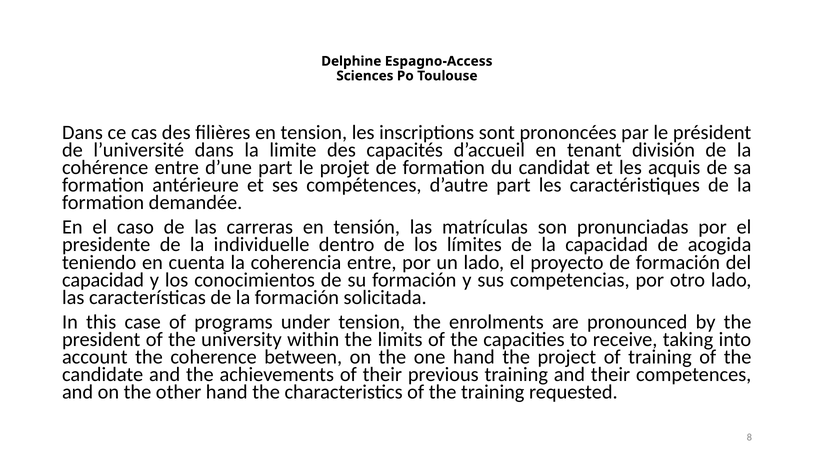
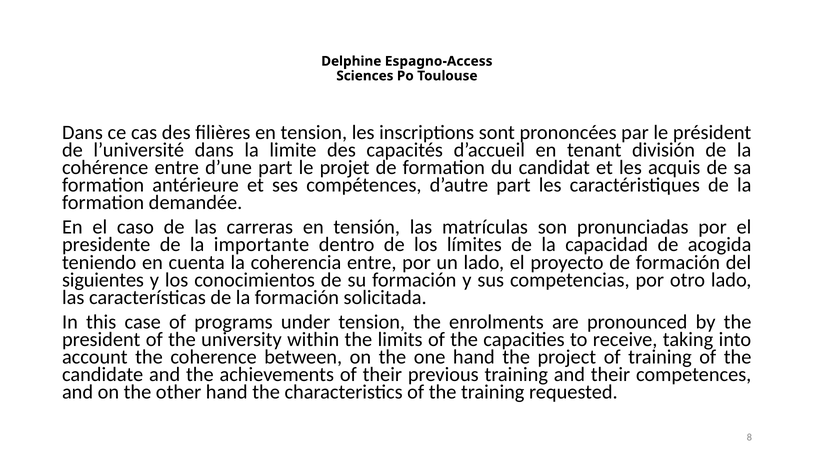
individuelle: individuelle -> importante (261, 245)
capacidad: capacidad -> siguientes (103, 280)
